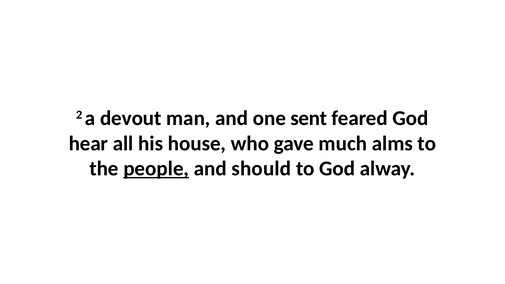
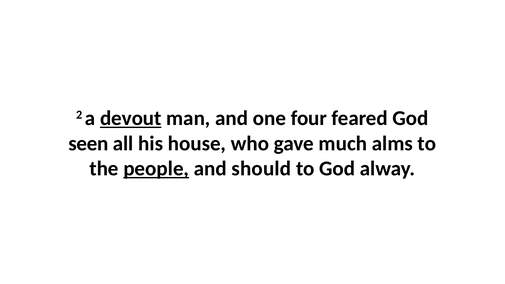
devout underline: none -> present (131, 118)
sent: sent -> four (309, 118)
hear: hear -> seen (88, 143)
